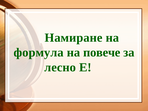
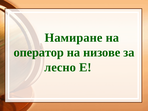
формула: формула -> оператор (39, 52)
повече: повече -> низове (102, 52)
